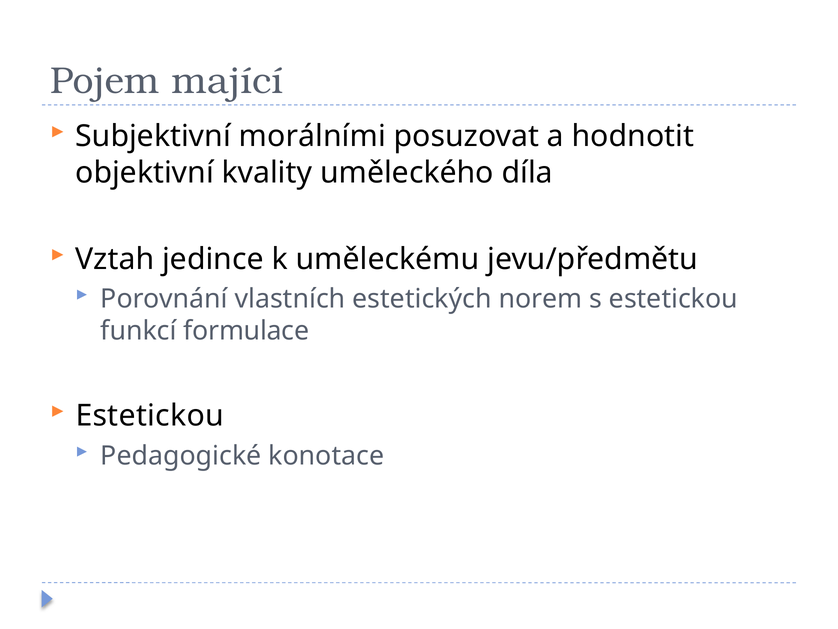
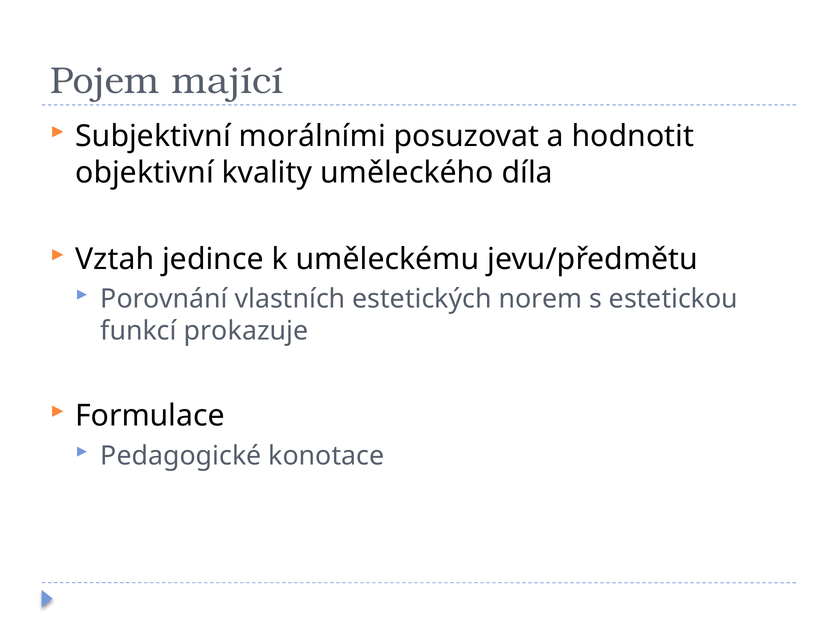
formulace: formulace -> prokazuje (246, 331)
Estetickou: Estetickou -> Formulace (150, 416)
